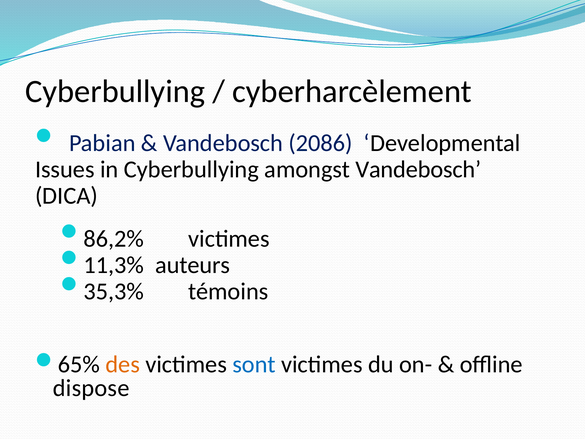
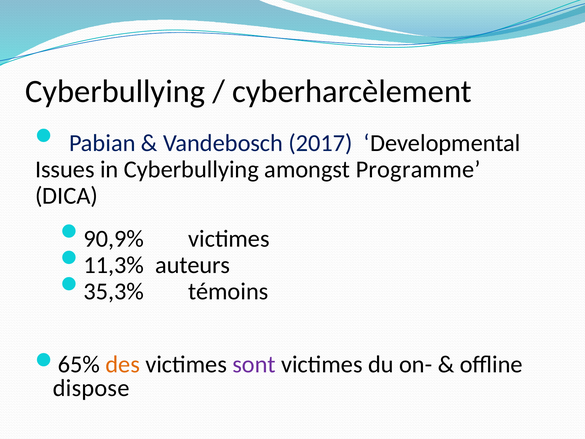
2086: 2086 -> 2017 (321, 143)
amongst Vandebosch: Vandebosch -> Programme (418, 169)
86,2%: 86,2% -> 90,9% (114, 239)
sont colour: blue -> purple (254, 364)
